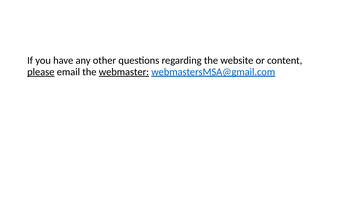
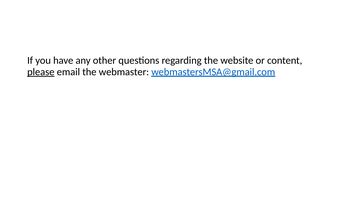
webmaster underline: present -> none (124, 72)
